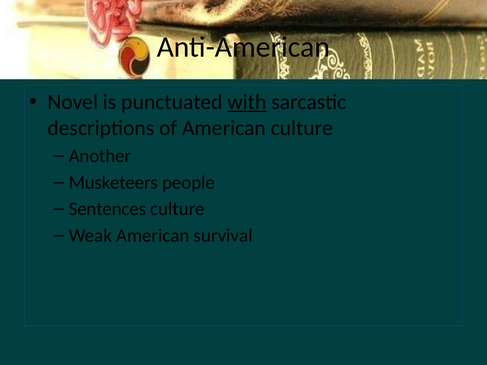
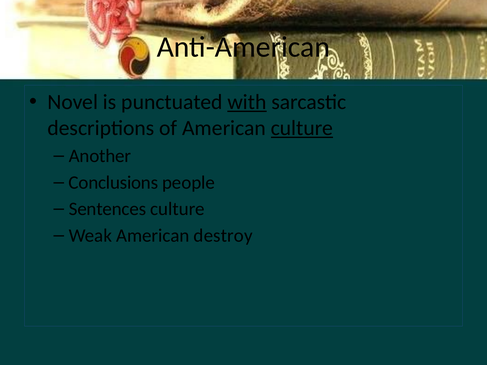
culture underline: none -> present (302, 128)
Musketeers: Musketeers -> Conclusions (113, 183)
survival: survival -> destroy (223, 236)
